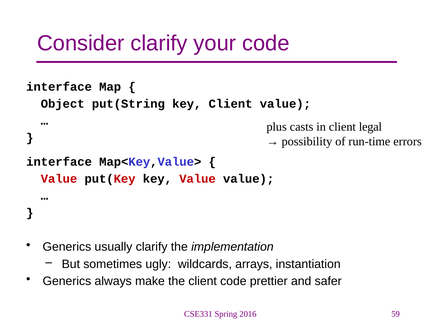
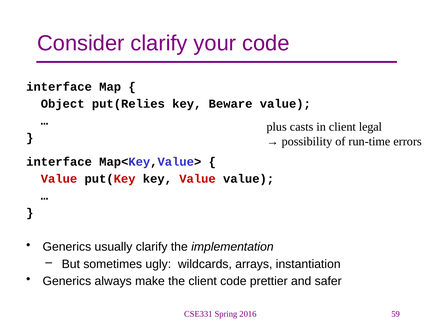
put(String: put(String -> put(Relies (128, 104)
key Client: Client -> Beware (231, 104)
